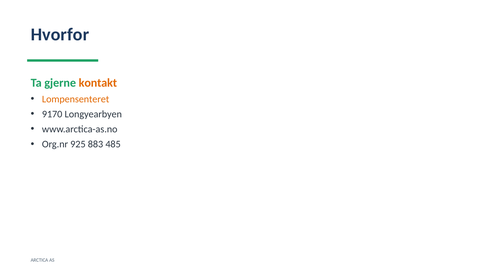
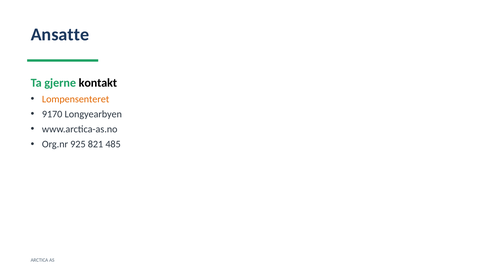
Hvorfor: Hvorfor -> Ansatte (60, 34)
kontakt colour: orange -> black (98, 83)
883: 883 -> 821 (95, 144)
